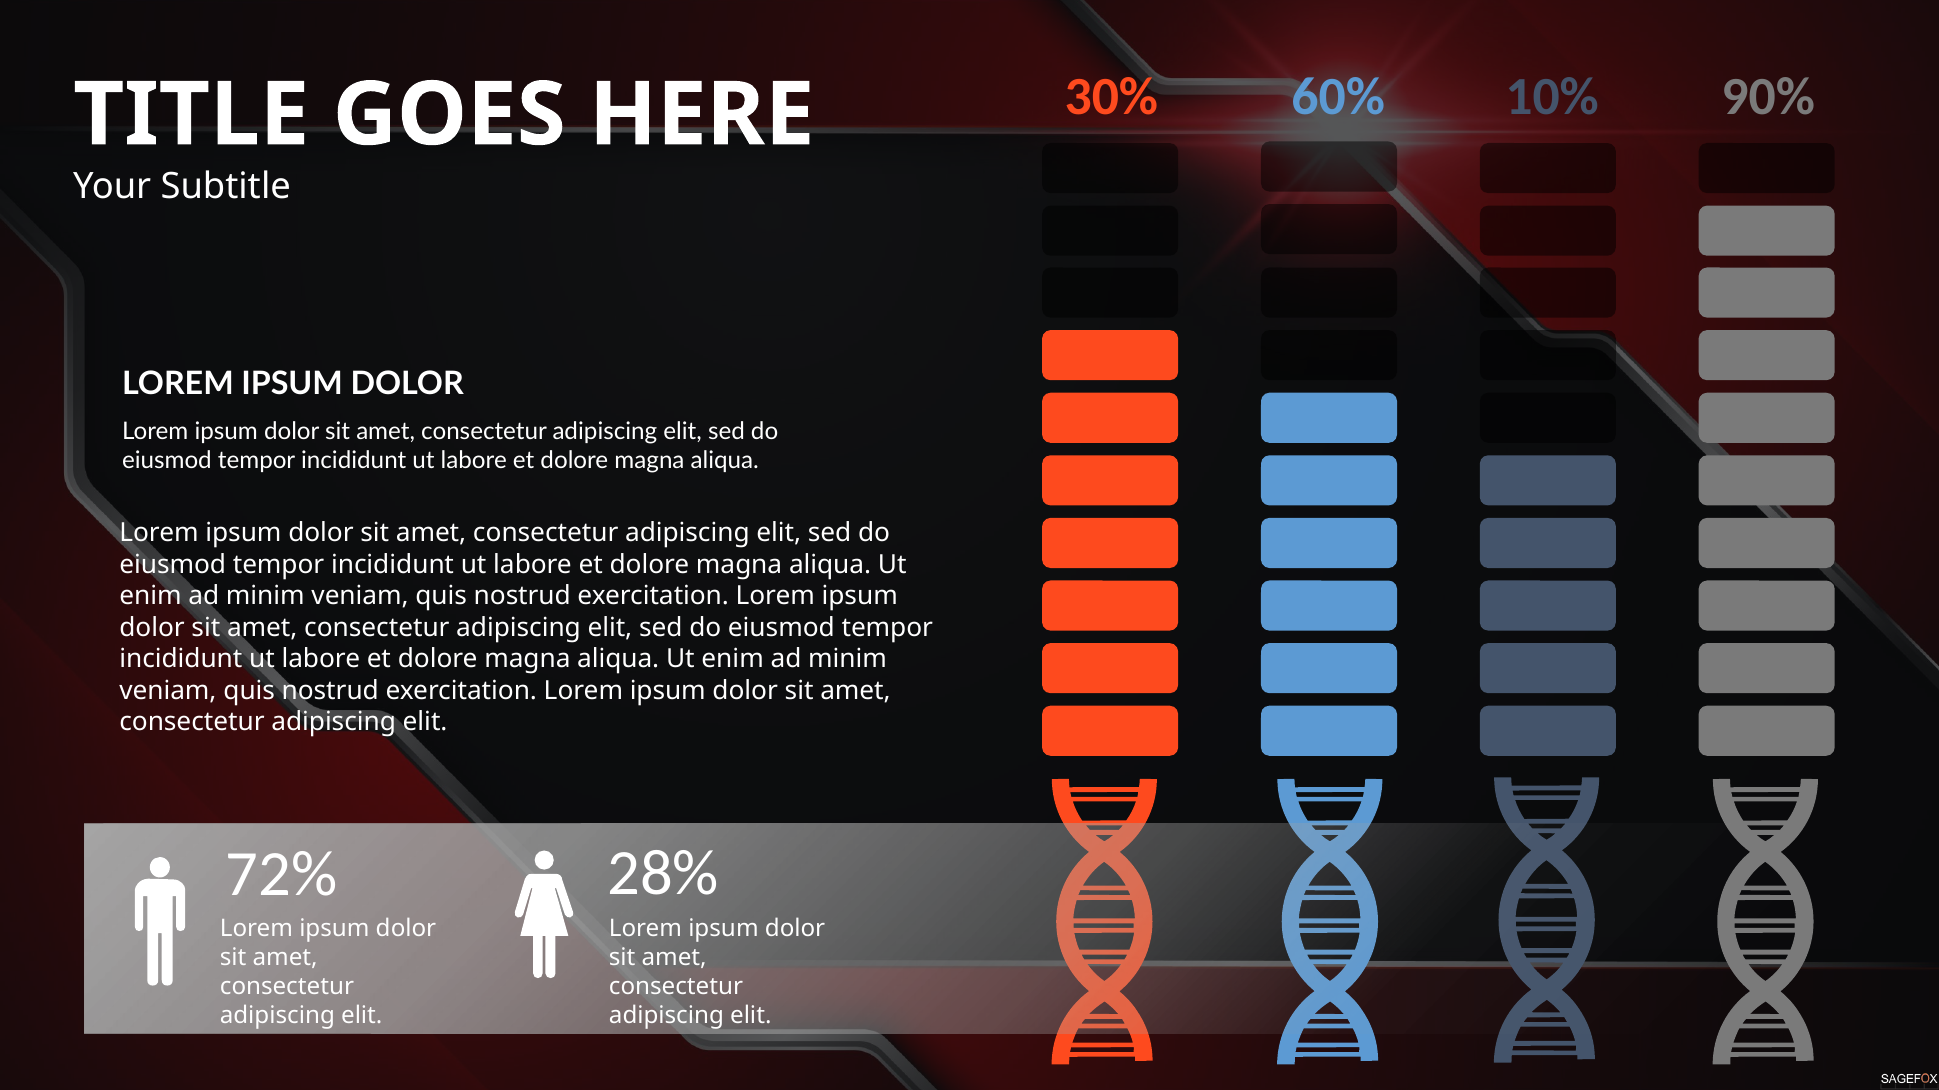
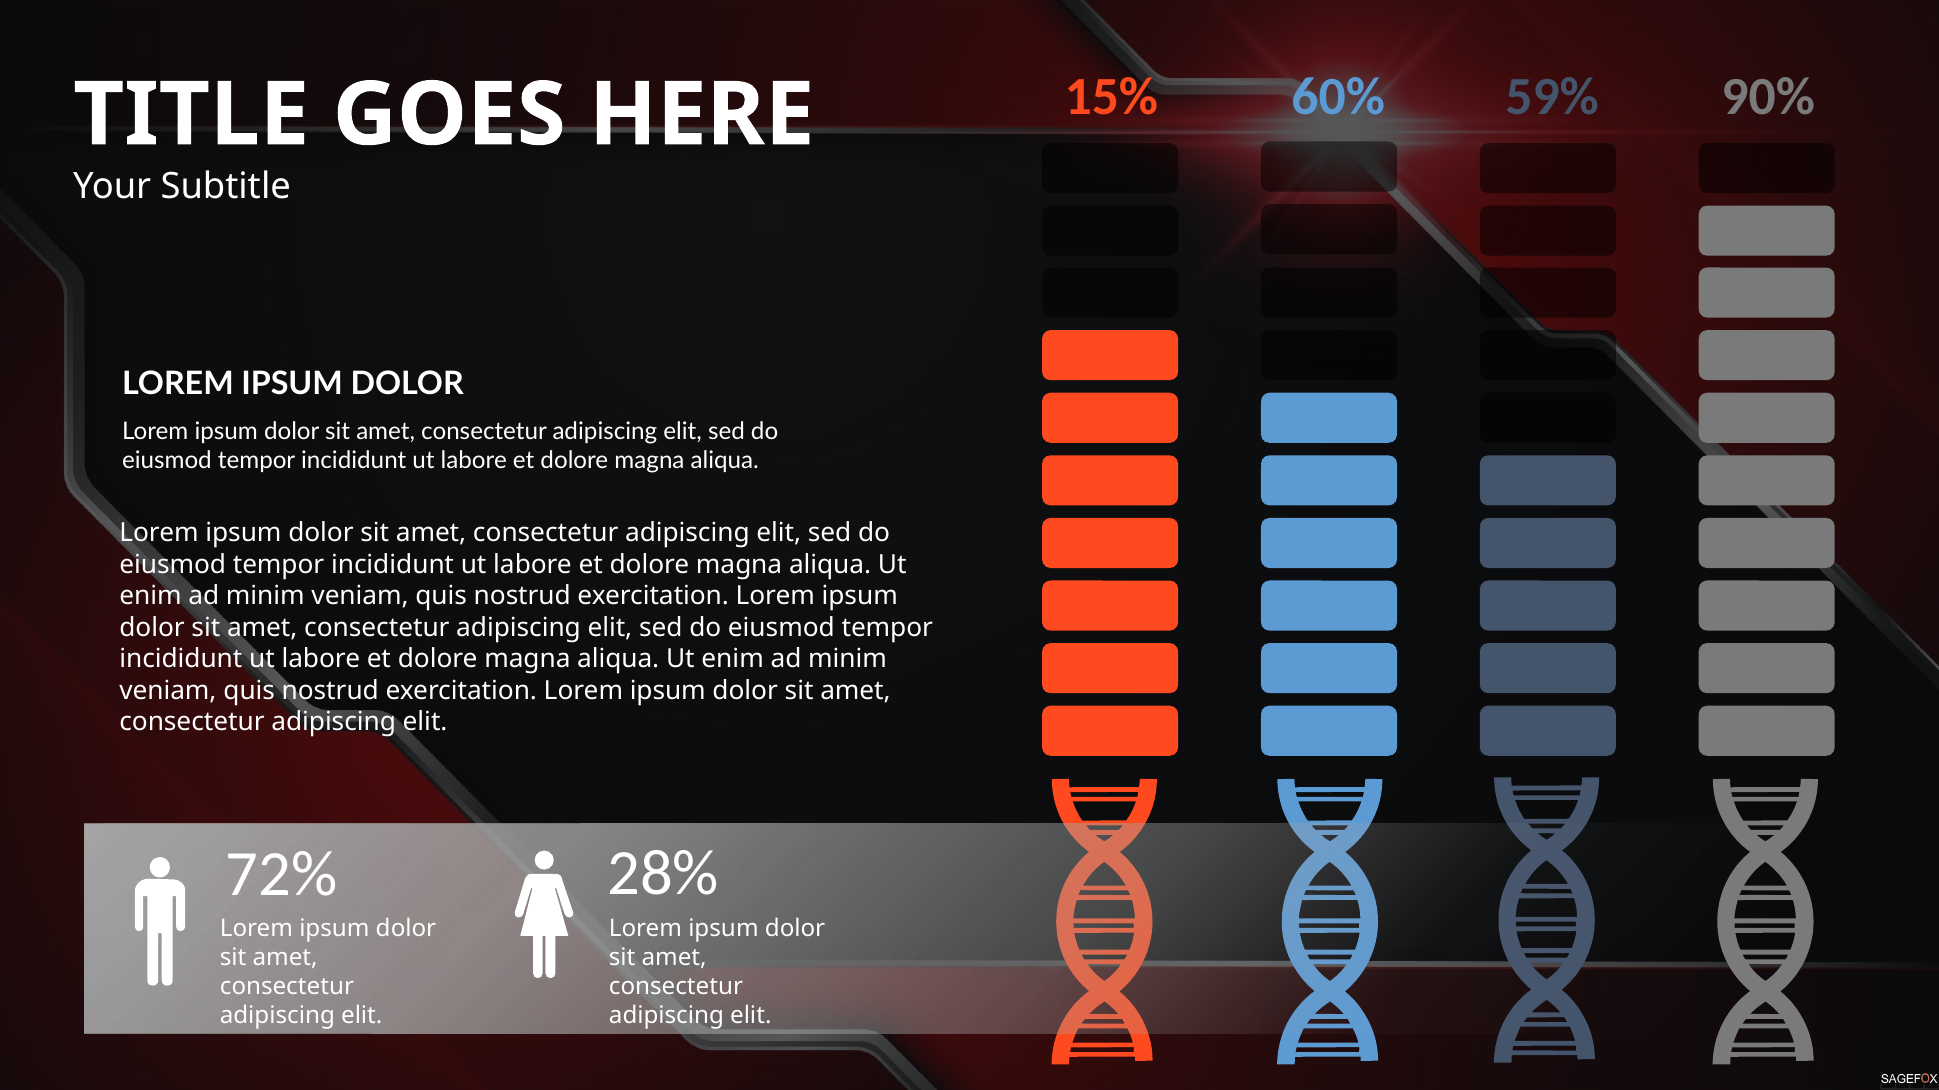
30%: 30% -> 15% (1111, 97)
10%: 10% -> 59% (1552, 97)
